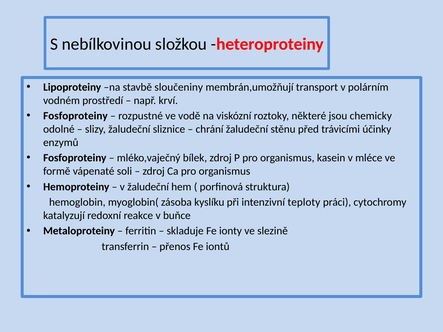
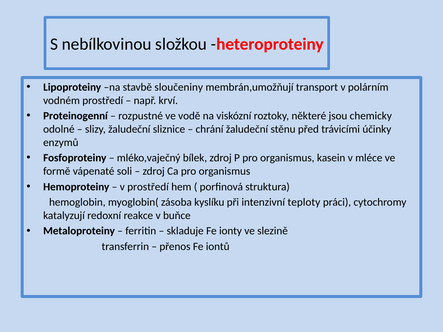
Fosfoproteiny: Fosfoproteiny -> Proteinogenní (75, 116)
v žaludeční: žaludeční -> prostředí (148, 187)
